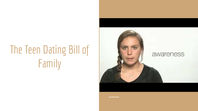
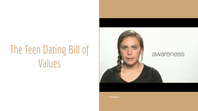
Family: Family -> Values (50, 64)
